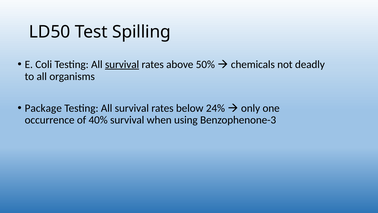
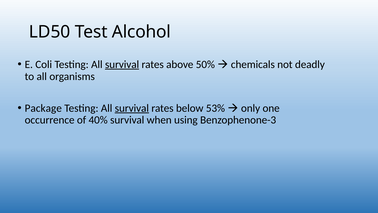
Spilling: Spilling -> Alcohol (141, 32)
survival underline: none -> present (132, 108)
24%: 24% -> 53% (215, 108)
